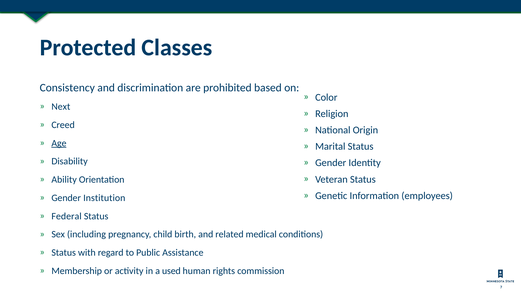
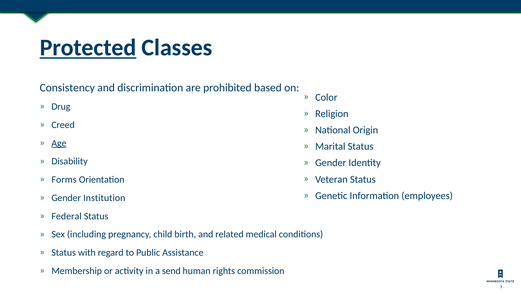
Protected underline: none -> present (88, 48)
Next: Next -> Drug (61, 107)
Ability: Ability -> Forms (64, 180)
used: used -> send (171, 271)
